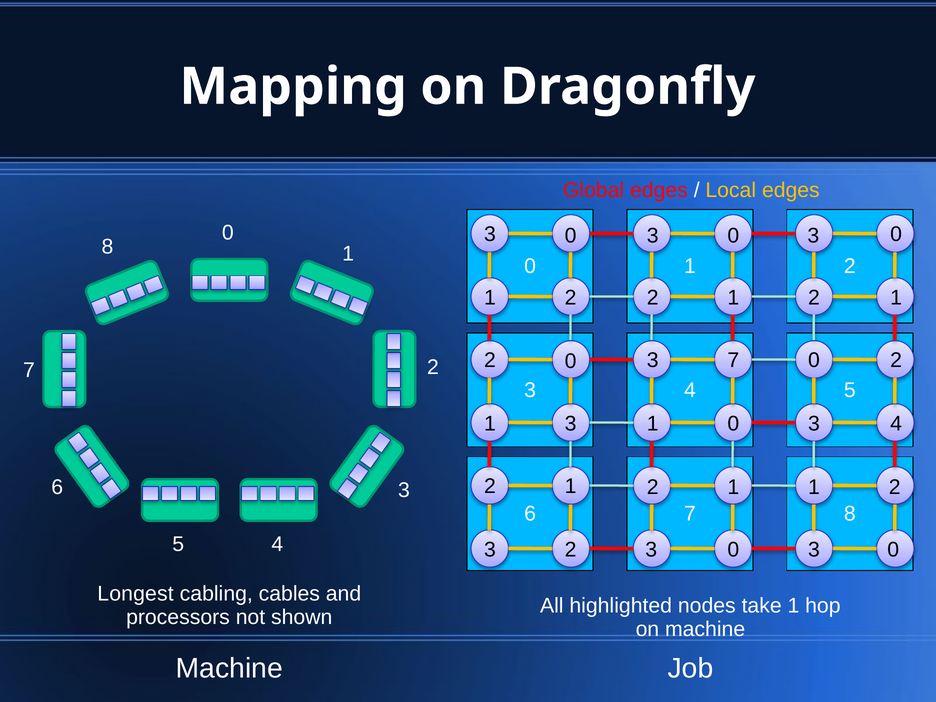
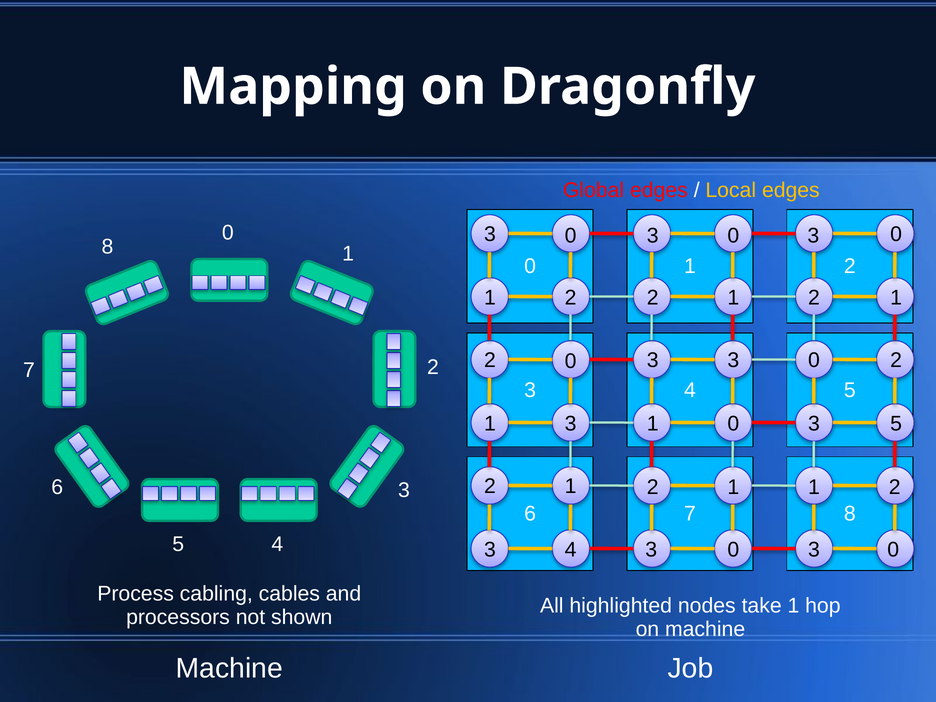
7: 7 -> 3 (733, 360)
4: 4 -> 5 (896, 424)
2: 2 -> 4 (571, 550)
Longest: Longest -> Process (136, 593)
